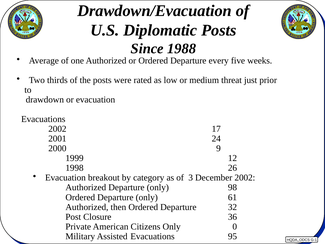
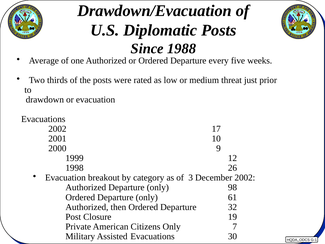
24: 24 -> 10 (216, 139)
36: 36 -> 19 (232, 217)
0: 0 -> 7 (235, 226)
95: 95 -> 30 (232, 236)
